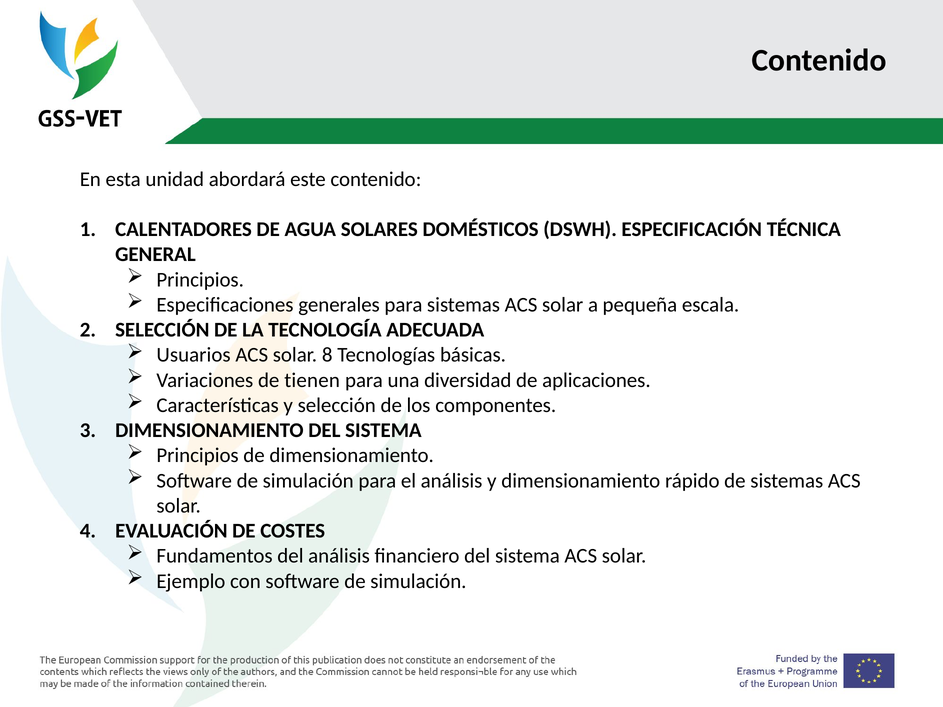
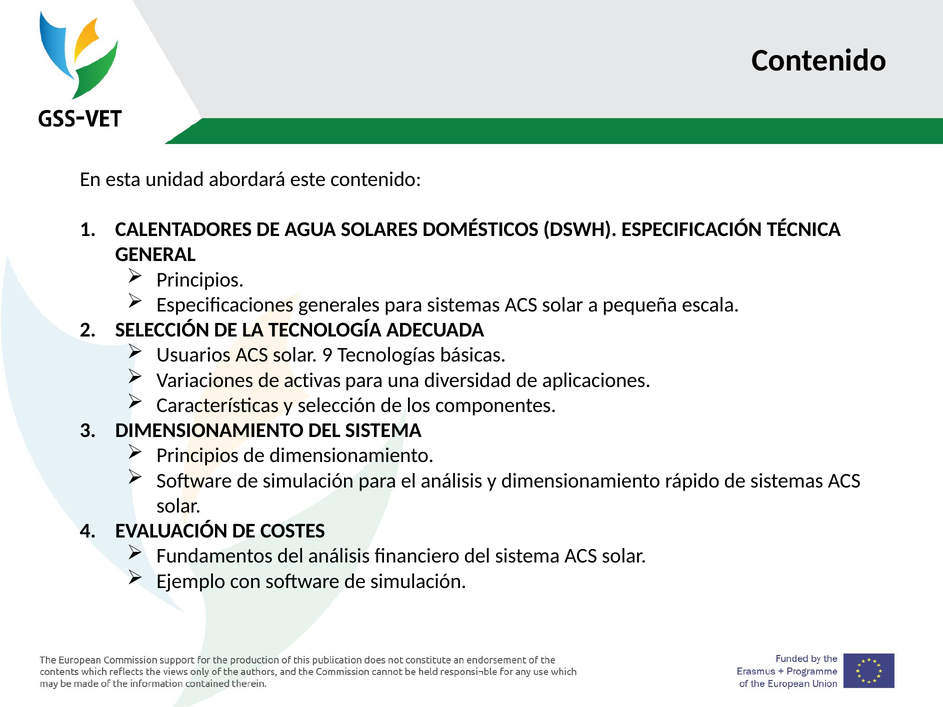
8: 8 -> 9 (327, 355)
tienen: tienen -> activas (312, 380)
